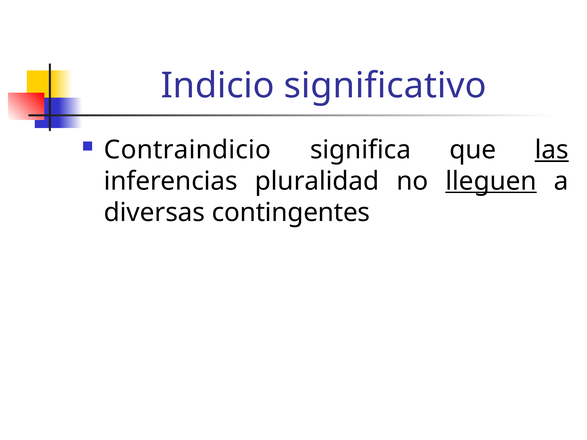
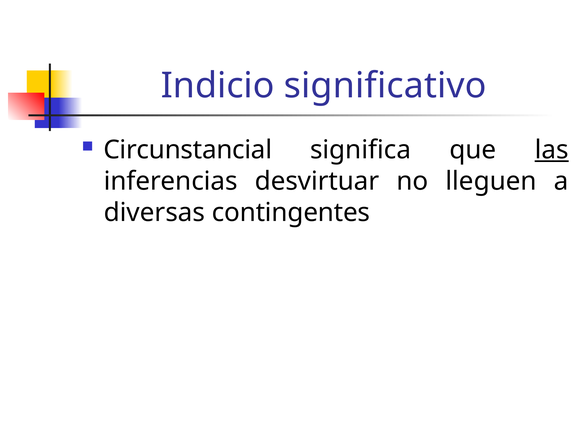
Contraindicio: Contraindicio -> Circunstancial (188, 150)
pluralidad: pluralidad -> desvirtuar (317, 181)
lleguen underline: present -> none (491, 181)
